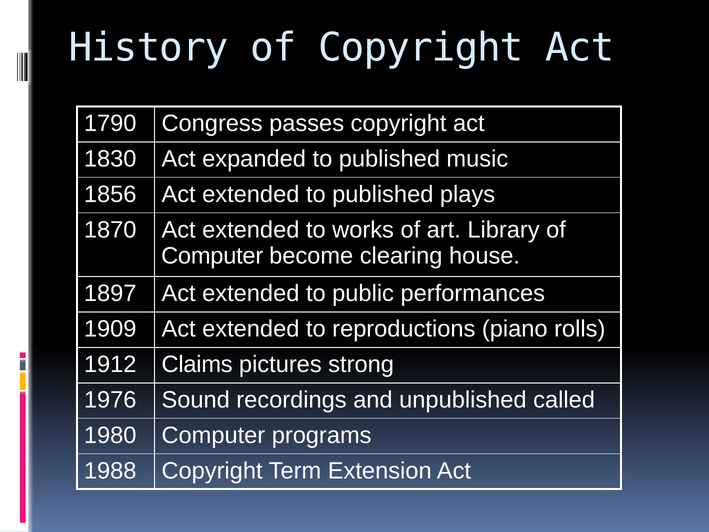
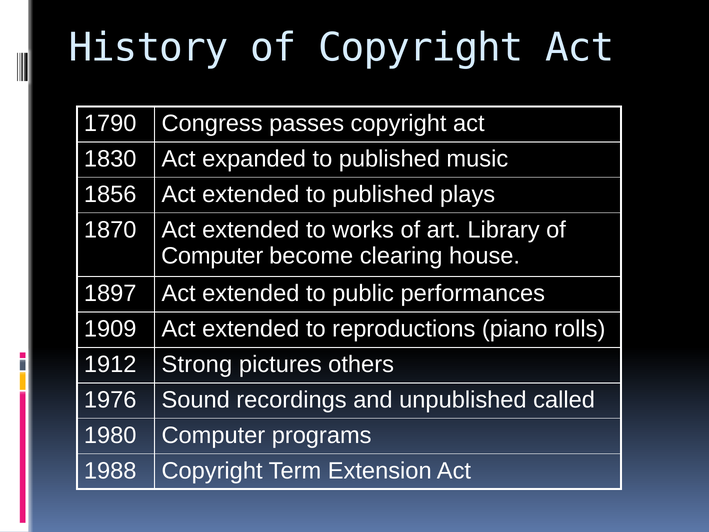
Claims: Claims -> Strong (197, 364)
strong: strong -> others (361, 364)
